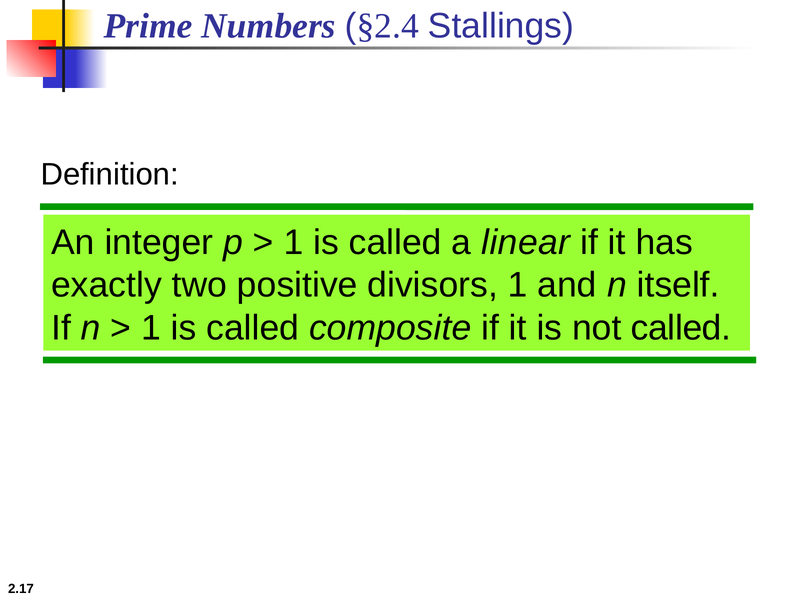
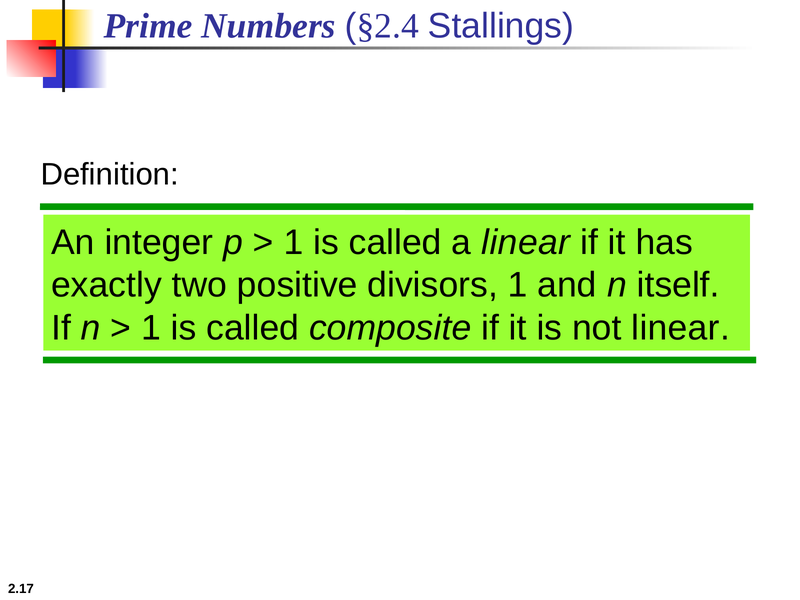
not called: called -> linear (681, 328)
